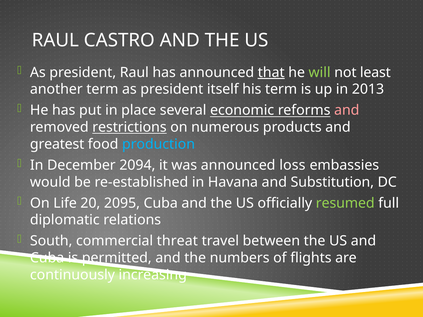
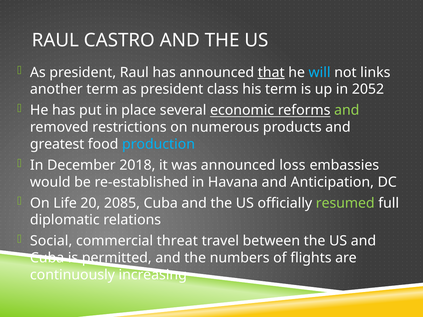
will colour: light green -> light blue (320, 72)
least: least -> links (375, 72)
itself: itself -> class (223, 89)
2013: 2013 -> 2052 (368, 89)
and colour: pink -> light green (347, 110)
restrictions underline: present -> none (129, 127)
2094: 2094 -> 2018 (137, 165)
Substitution: Substitution -> Anticipation (332, 182)
2095: 2095 -> 2085 (122, 203)
South: South -> Social (51, 241)
